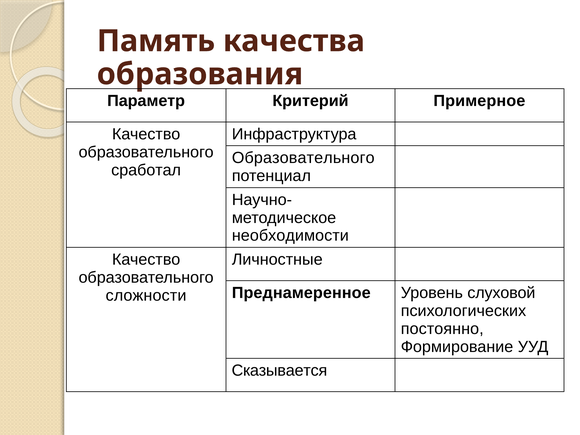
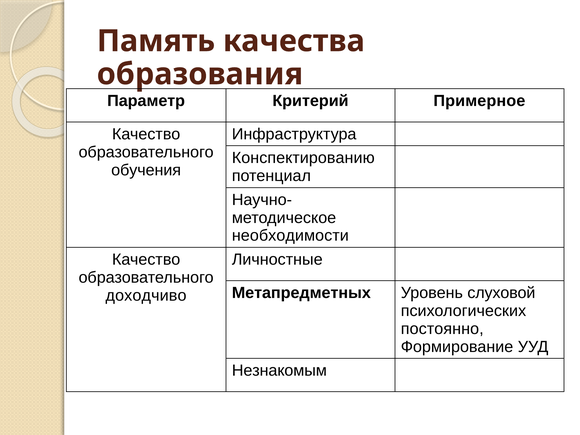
Образовательного: Образовательного -> Конспектированию (303, 158)
сработал: сработал -> обучения (146, 170)
Преднамеренное: Преднамеренное -> Метапредметных (301, 293)
сложности: сложности -> доходчиво (146, 295)
Сказывается: Сказывается -> Незнакомым (279, 371)
